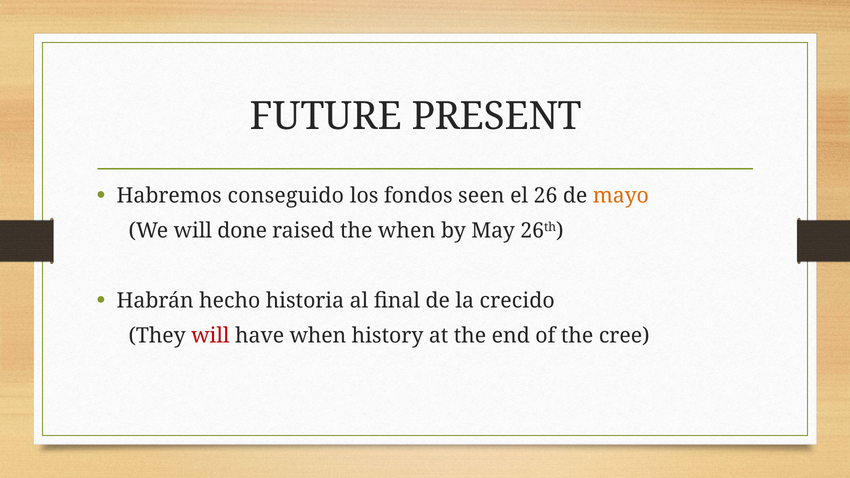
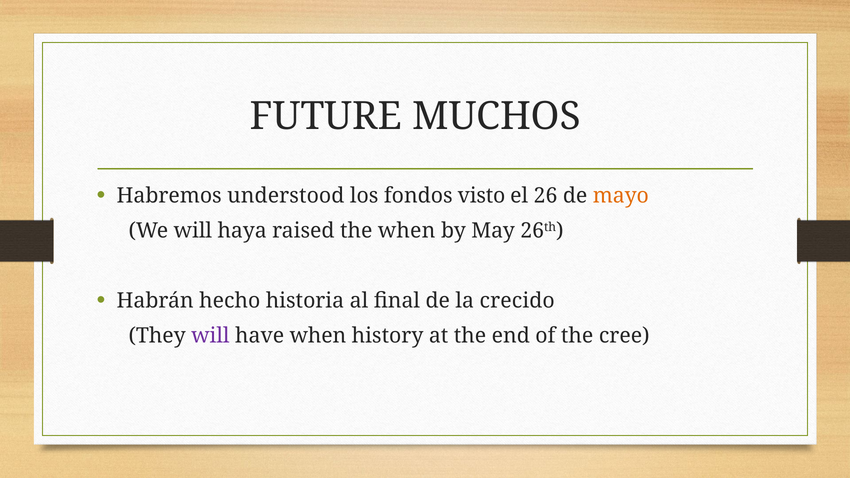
PRESENT: PRESENT -> MUCHOS (497, 117)
conseguido: conseguido -> understood (286, 196)
seen: seen -> visto (482, 196)
done: done -> haya (242, 231)
will colour: red -> purple (210, 336)
